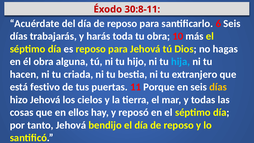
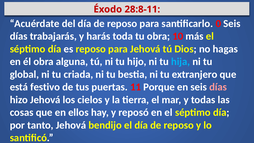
30:8-11: 30:8-11 -> 28:8-11 (142, 9)
6: 6 -> 0 (218, 23)
hacen: hacen -> global (24, 74)
días colour: yellow -> pink (218, 87)
